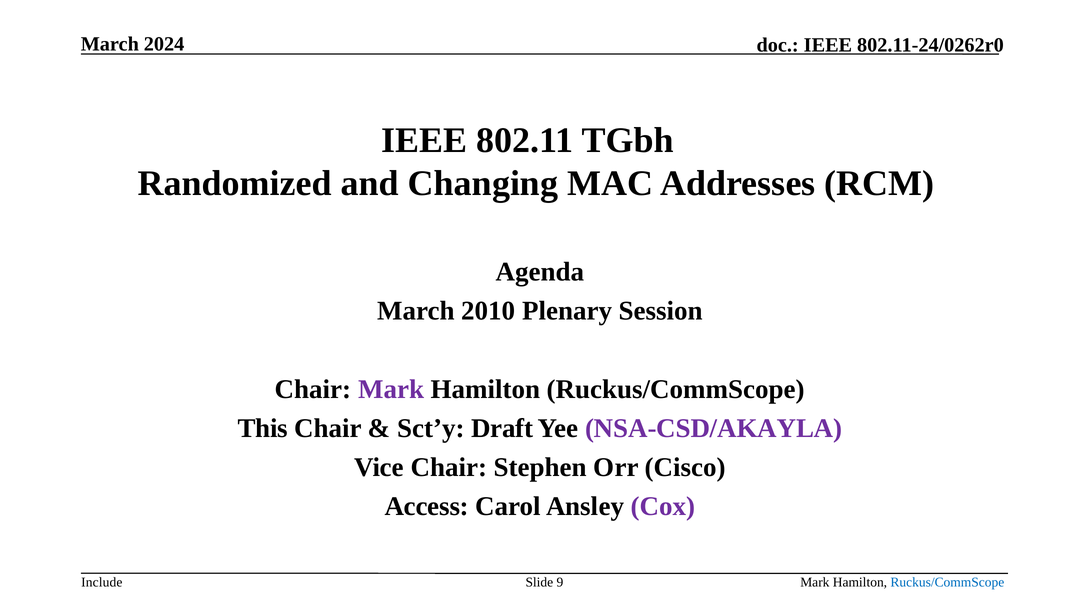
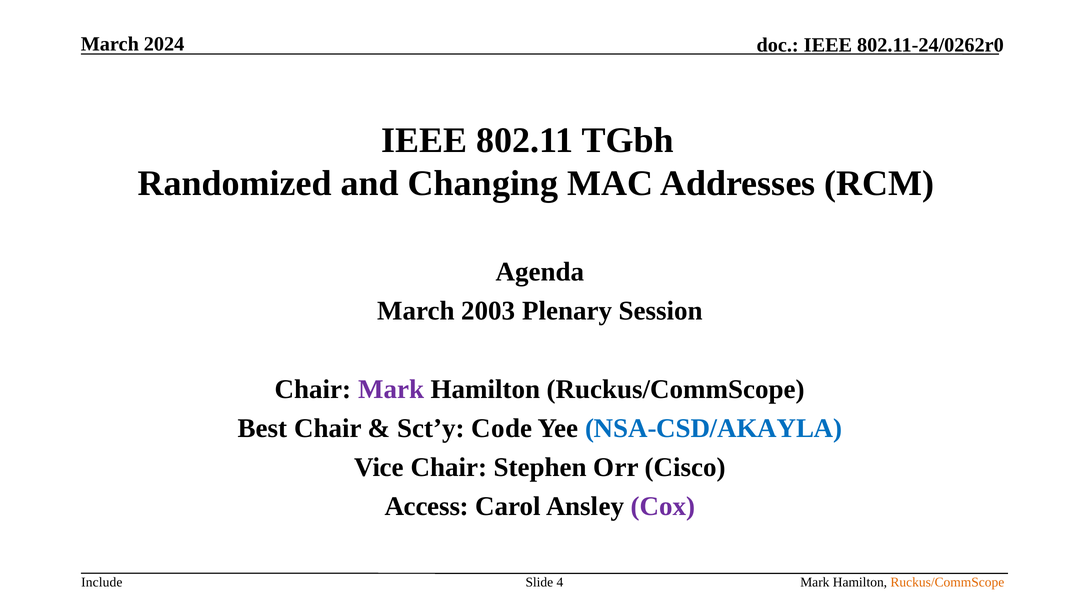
2010: 2010 -> 2003 (488, 311)
This: This -> Best (262, 429)
Draft: Draft -> Code (502, 429)
NSA-CSD/AKAYLA colour: purple -> blue (714, 429)
Ruckus/CommScope colour: blue -> orange (947, 583)
9: 9 -> 4 (560, 583)
